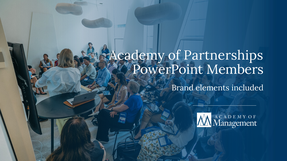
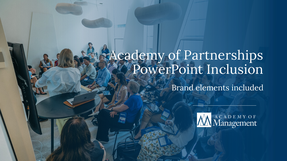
Members: Members -> Inclusion (235, 70)
